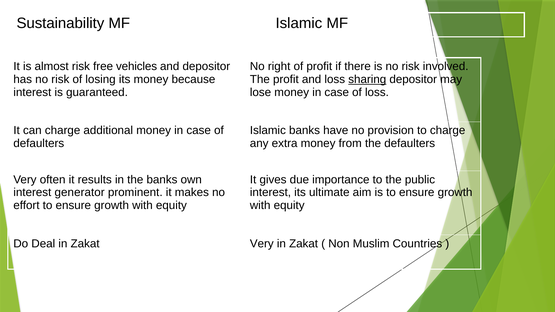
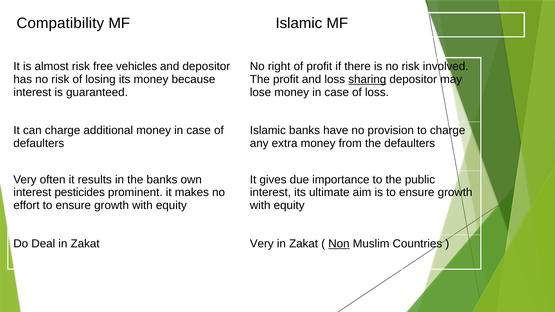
Sustainability: Sustainability -> Compatibility (60, 23)
generator: generator -> pesticides (80, 193)
Non underline: none -> present (339, 244)
